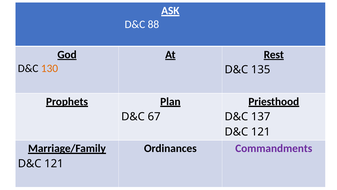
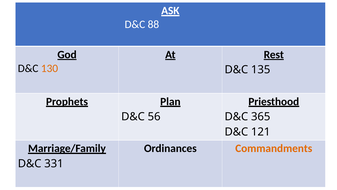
67: 67 -> 56 (154, 116)
137: 137 -> 365 (261, 116)
Commandments colour: purple -> orange (274, 148)
121: 121 -> 331 (54, 163)
